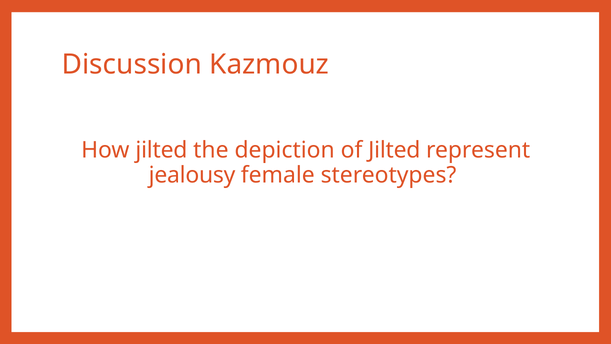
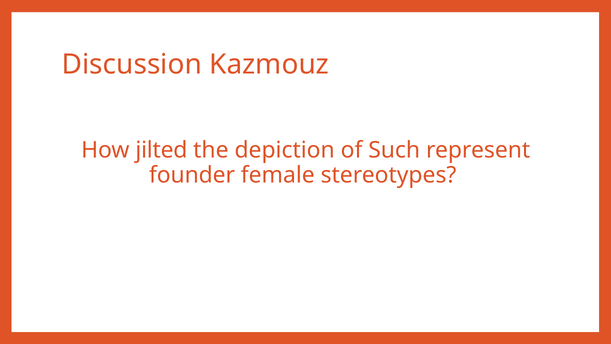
of Jilted: Jilted -> Such (394, 150)
jealousy: jealousy -> founder (192, 175)
